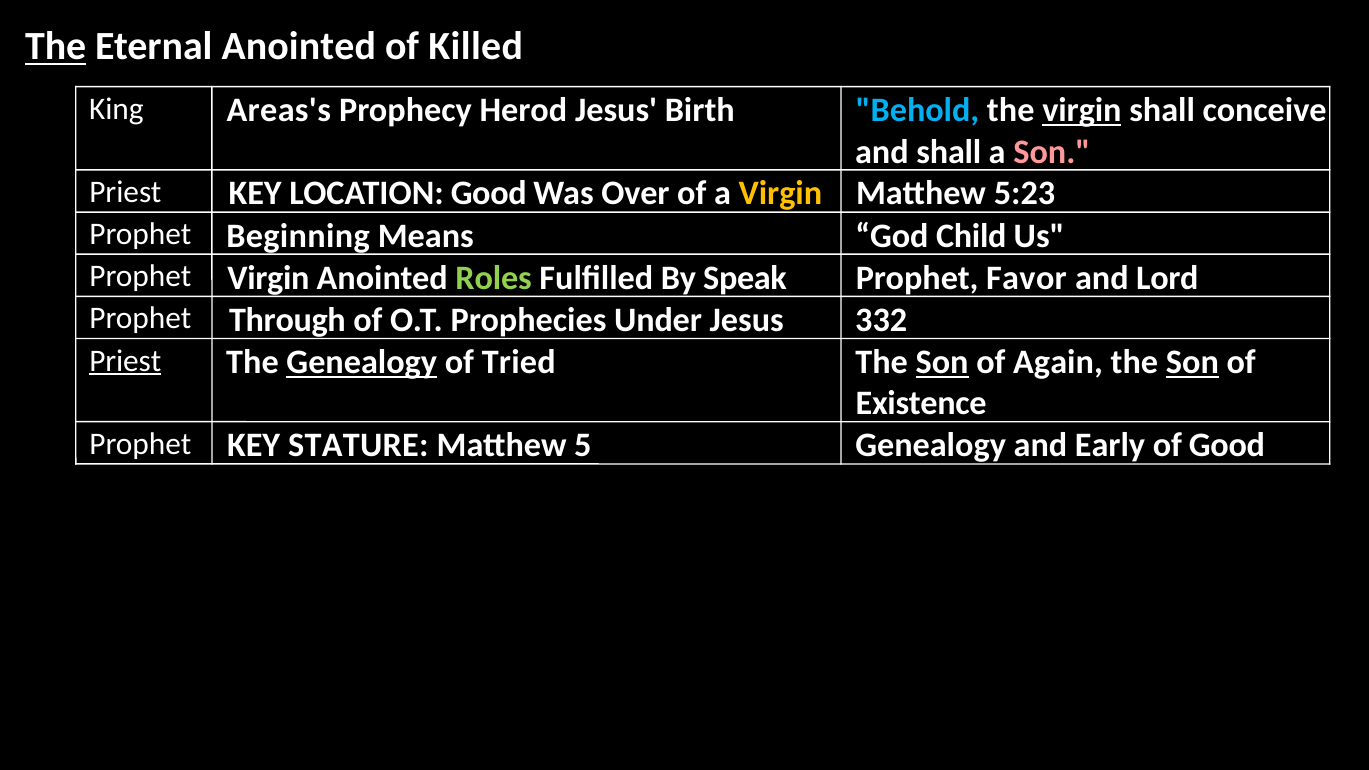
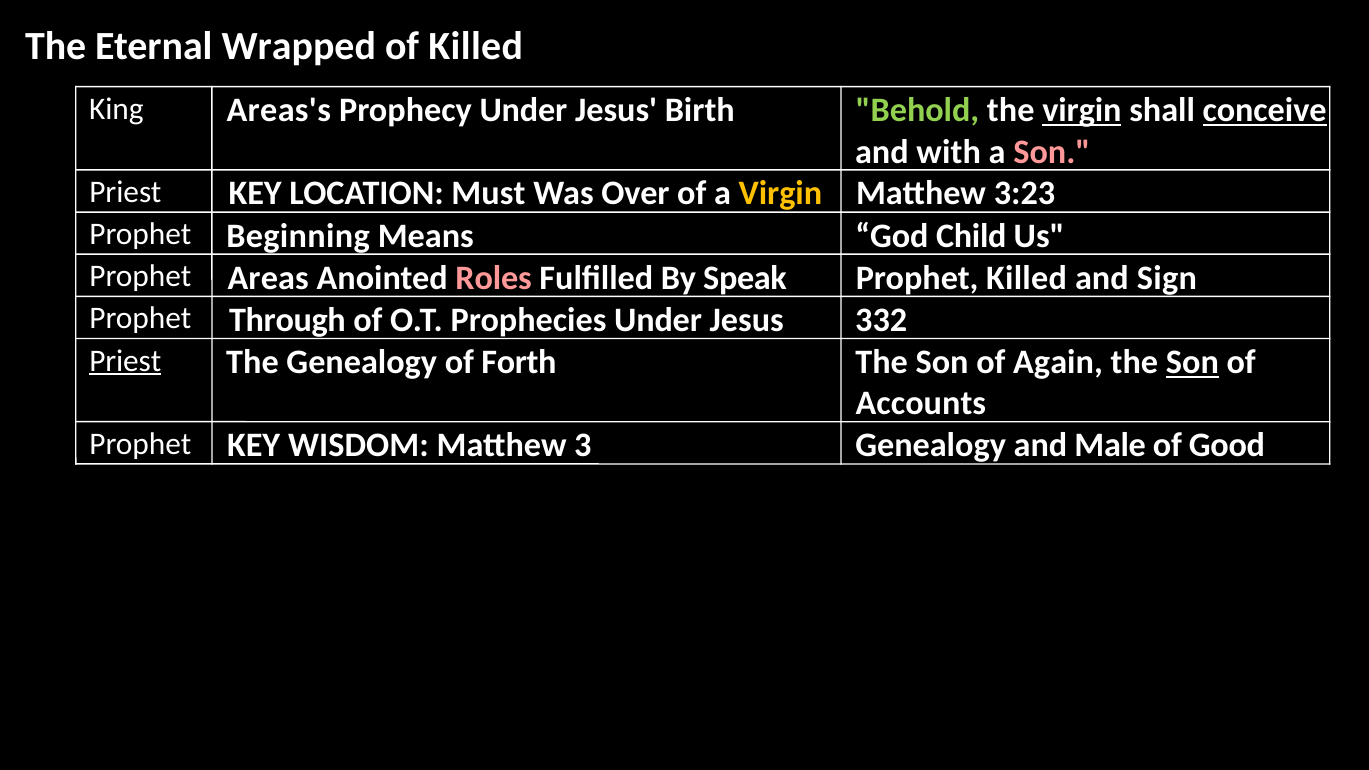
The underline: present -> none (56, 47)
Eternal Anointed: Anointed -> Wrapped (299, 47)
Prophecy Herod: Herod -> Under (523, 110)
Behold colour: light blue -> light green (917, 110)
conceive underline: none -> present (1265, 110)
and shall: shall -> with (949, 152)
LOCATION Good: Good -> Must (488, 194)
5:23: 5:23 -> 3:23 (1024, 194)
Prophet Virgin: Virgin -> Areas (268, 278)
Roles colour: light green -> pink (494, 278)
Prophet Favor: Favor -> Killed (1027, 278)
Lord: Lord -> Sign (1167, 278)
Genealogy underline: present -> none (362, 362)
Tried: Tried -> Forth (519, 362)
Son underline: present -> none (942, 362)
Existence: Existence -> Accounts (921, 404)
STATURE: STATURE -> WISDOM (358, 446)
5: 5 -> 3 (583, 446)
Early: Early -> Male (1110, 446)
